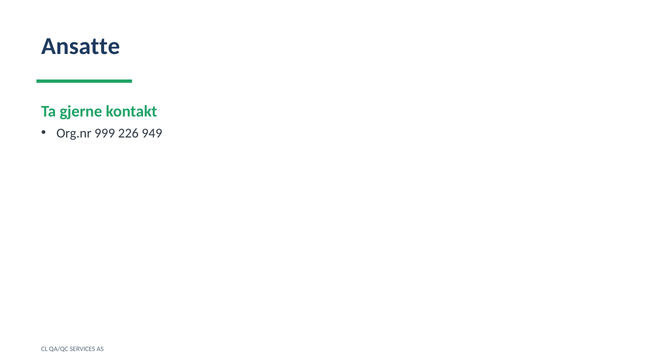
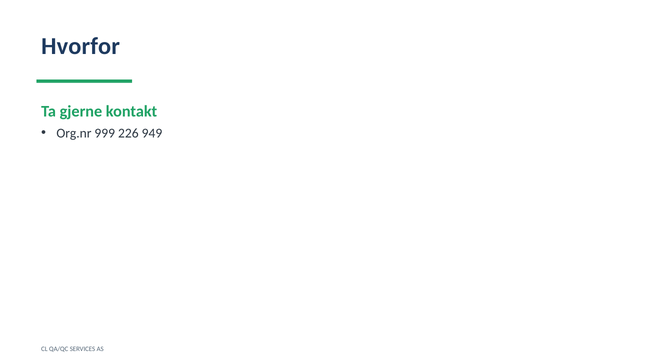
Ansatte: Ansatte -> Hvorfor (81, 46)
